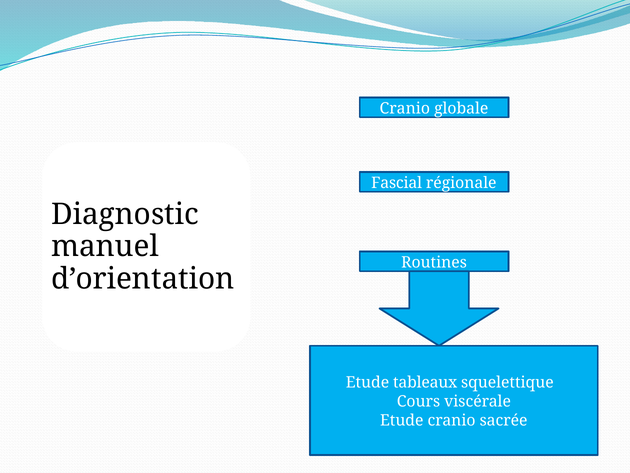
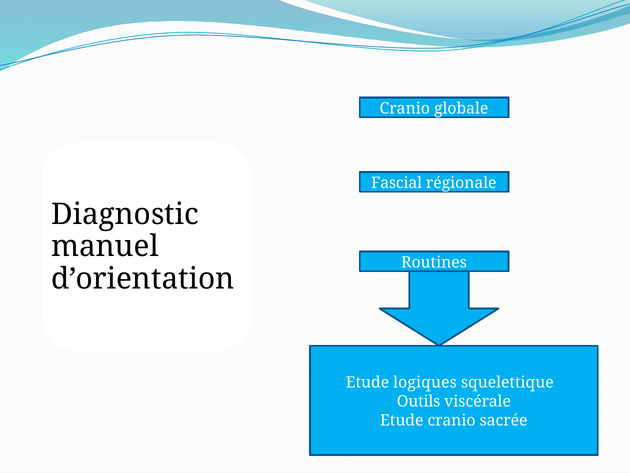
tableaux: tableaux -> logiques (425, 382)
Cours: Cours -> Outils (419, 401)
